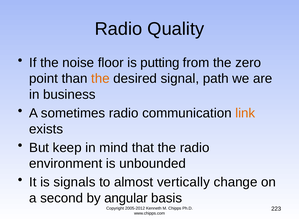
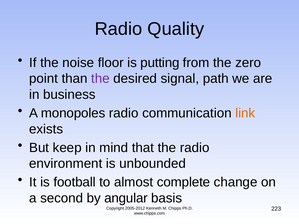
the colour: orange -> purple (100, 79)
sometimes: sometimes -> monopoles (73, 113)
signals: signals -> football (75, 182)
vertically: vertically -> complete (184, 182)
